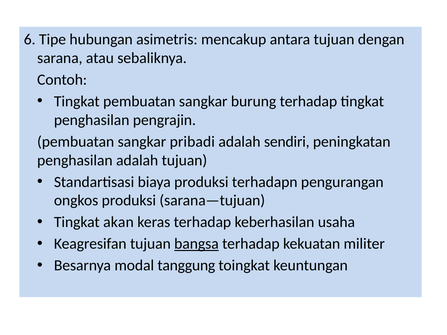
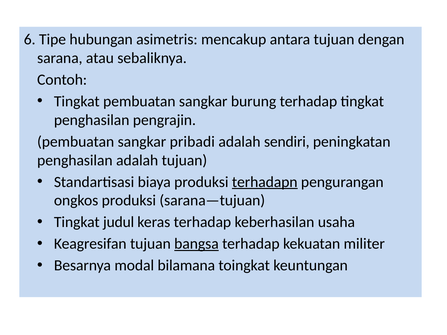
terhadapn underline: none -> present (265, 182)
akan: akan -> judul (119, 222)
tanggung: tanggung -> bilamana (186, 266)
